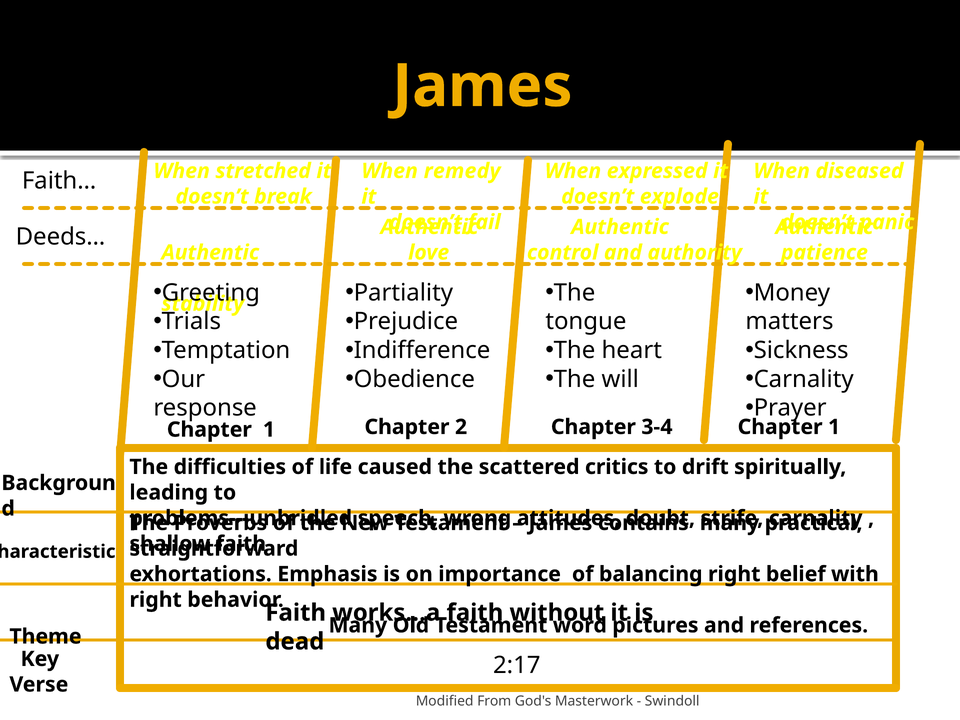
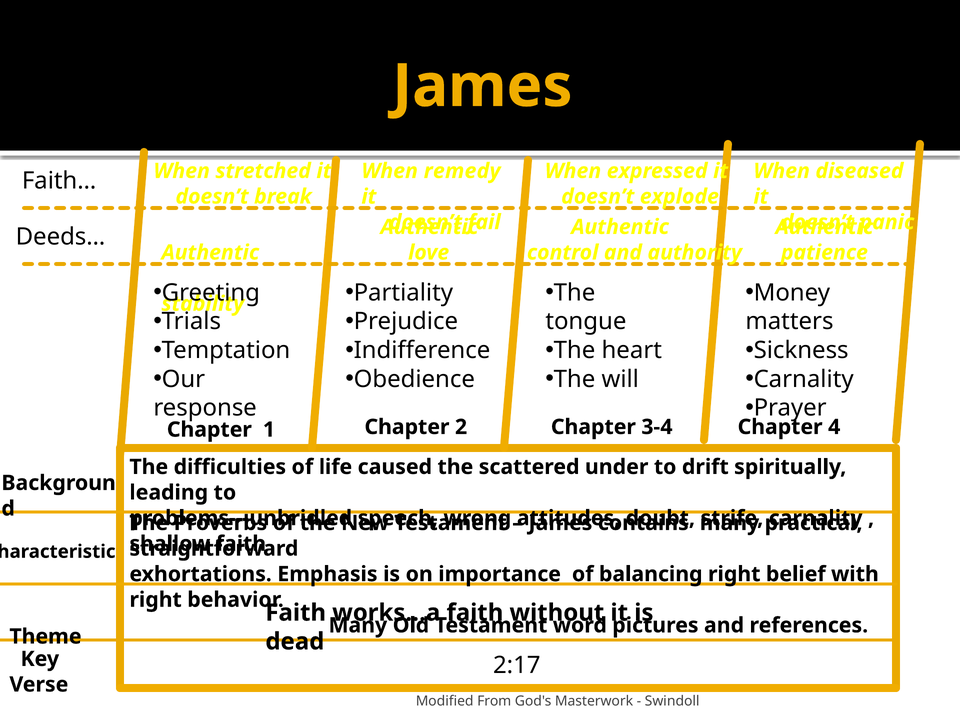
1: 1 -> 4 (834, 427)
critics: critics -> under (617, 467)
